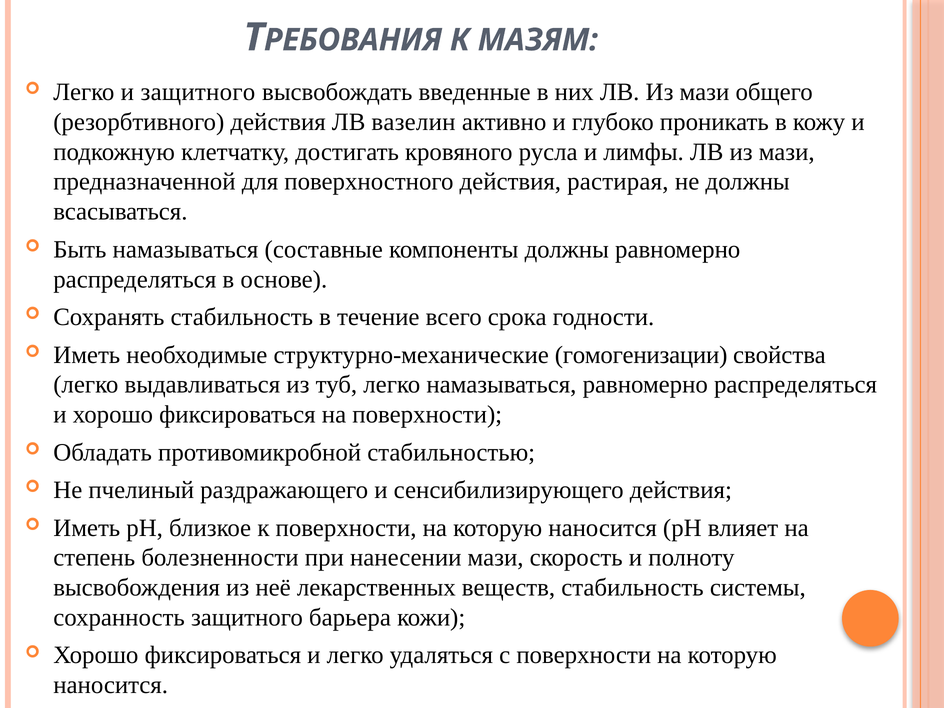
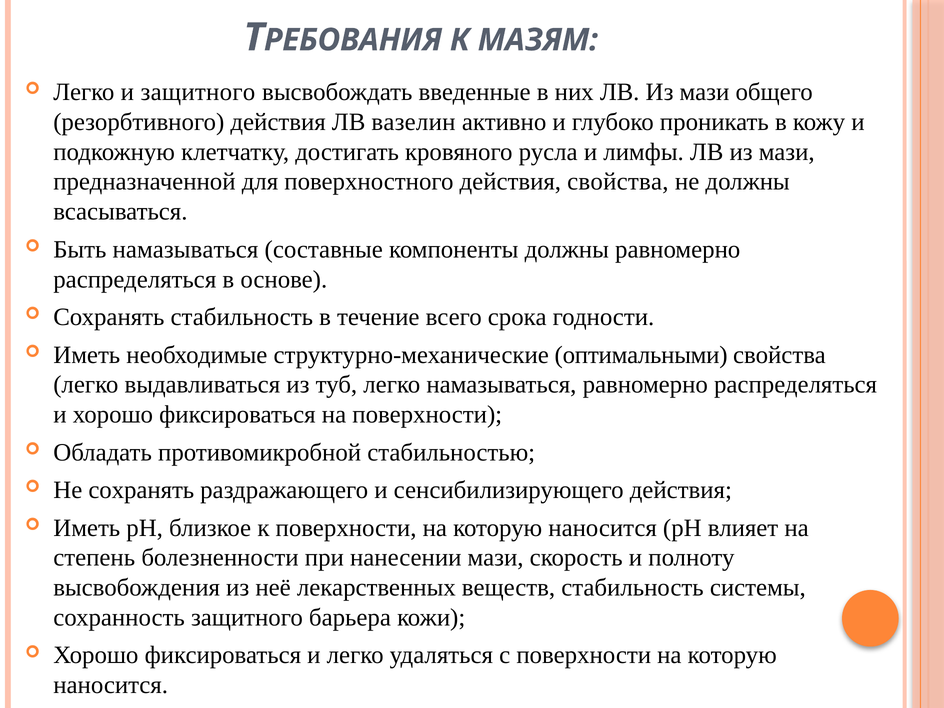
действия растирая: растирая -> свойства (618, 182)
гомогенизации: гомогенизации -> оптимальными (641, 355)
Не пчелиный: пчелиный -> сохранять (141, 490)
